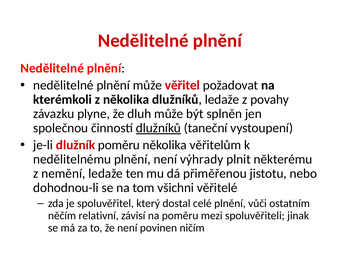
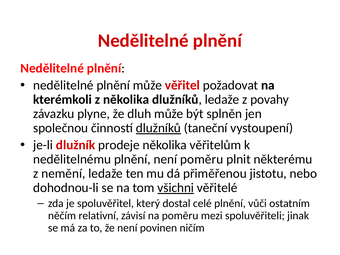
dlužník poměru: poměru -> prodeje (119, 145)
není výhrady: výhrady -> poměru (202, 159)
všichni underline: none -> present (176, 188)
